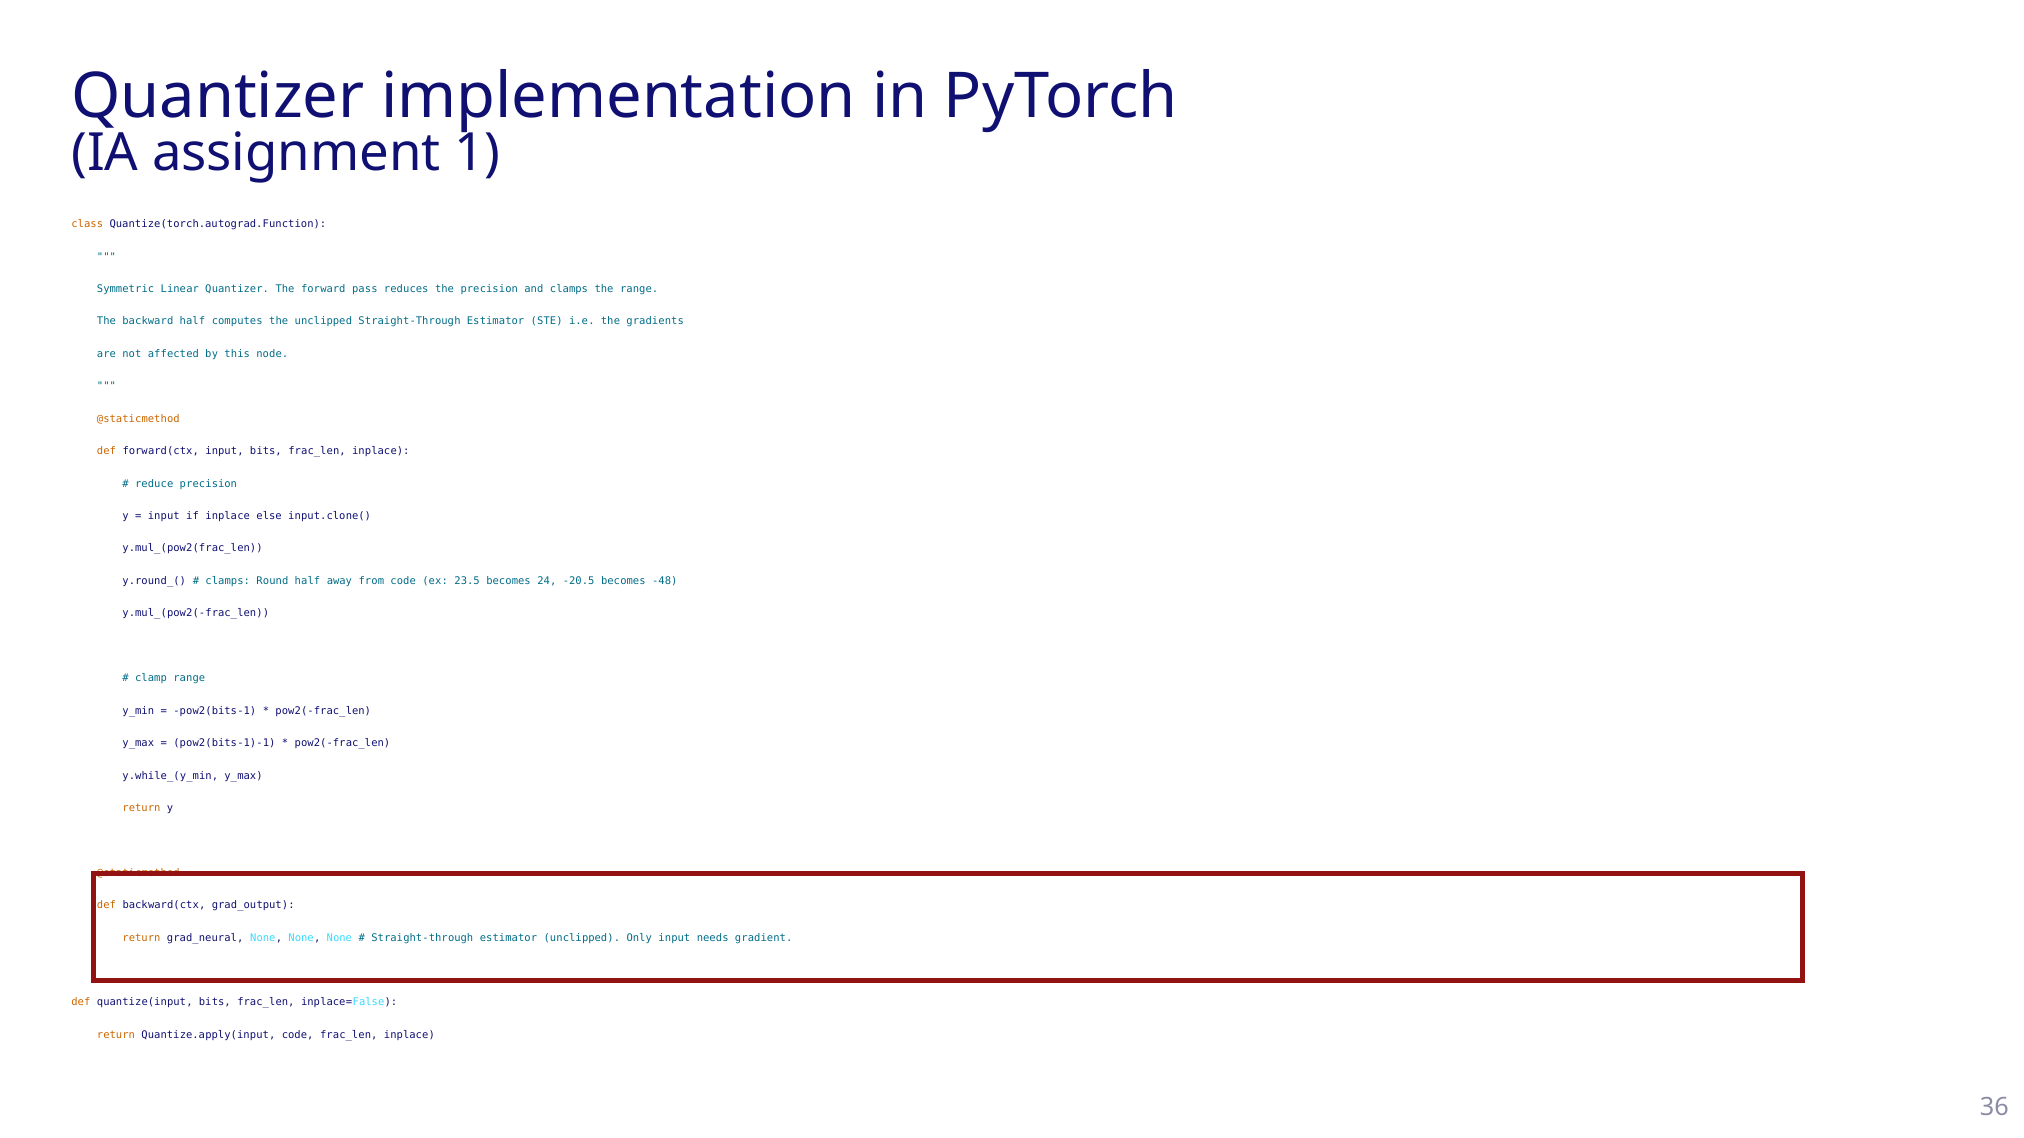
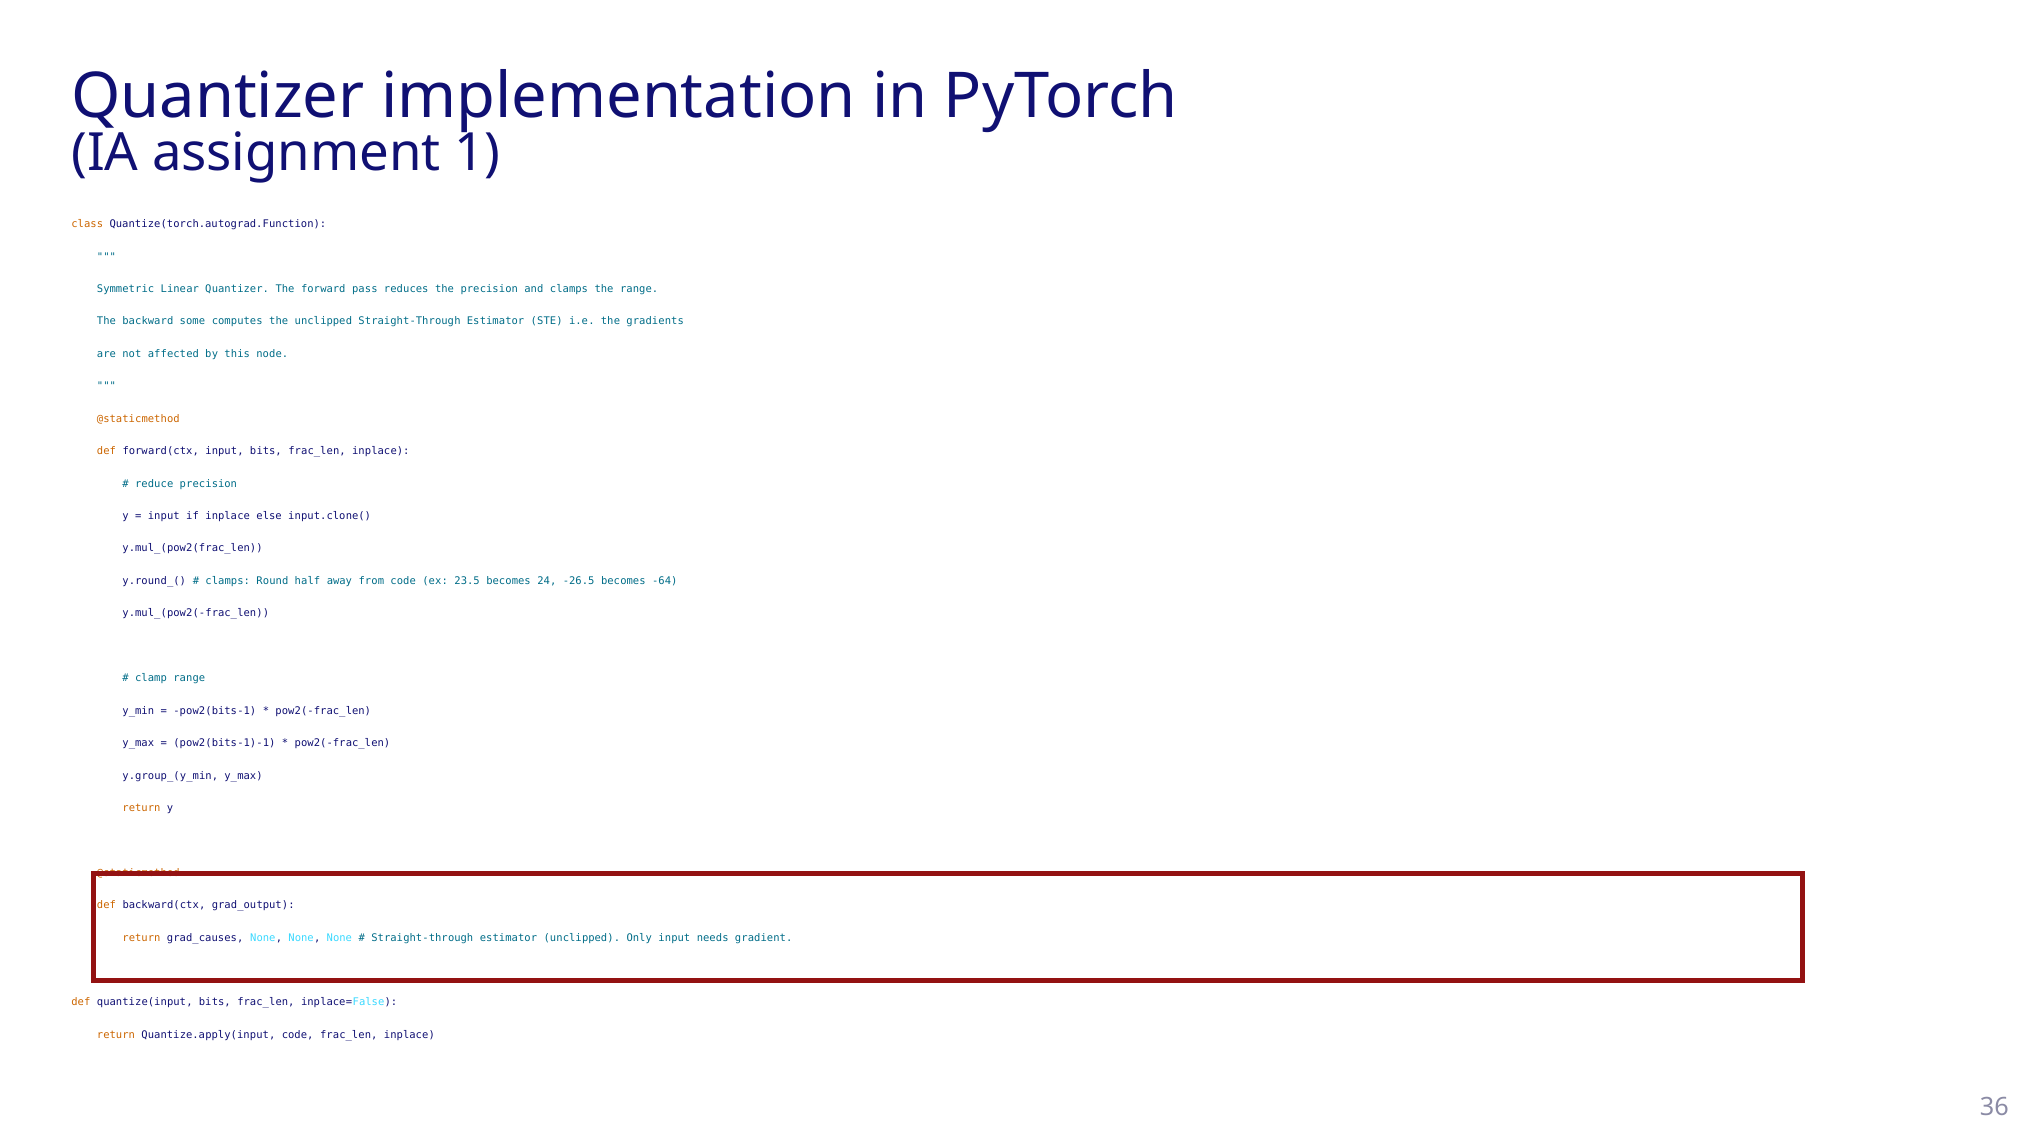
backward half: half -> some (192, 322)
-20.5: -20.5 -> -26.5 (579, 581)
-48: -48 -> -64 (665, 581)
y.while_(y_min: y.while_(y_min -> y.group_(y_min (170, 776)
grad_neural: grad_neural -> grad_causes (205, 938)
